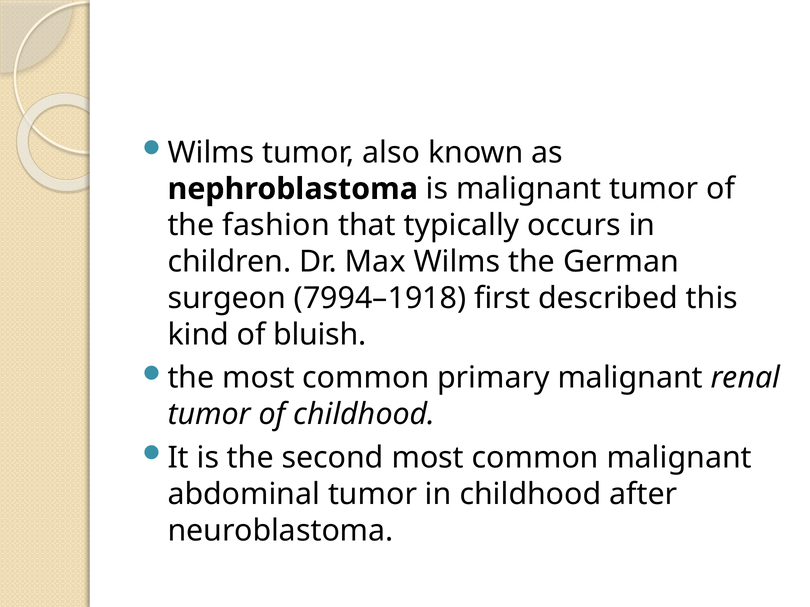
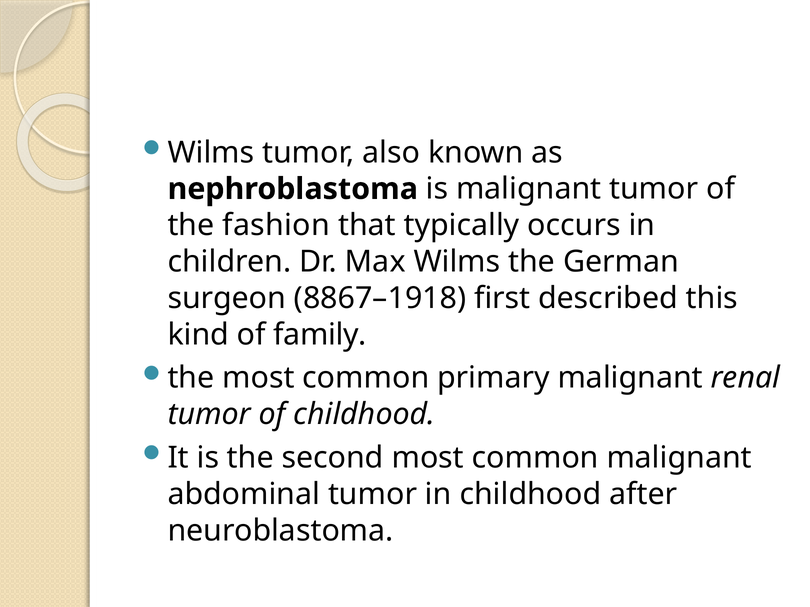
7994–1918: 7994–1918 -> 8867–1918 (380, 299)
bluish: bluish -> family (320, 335)
